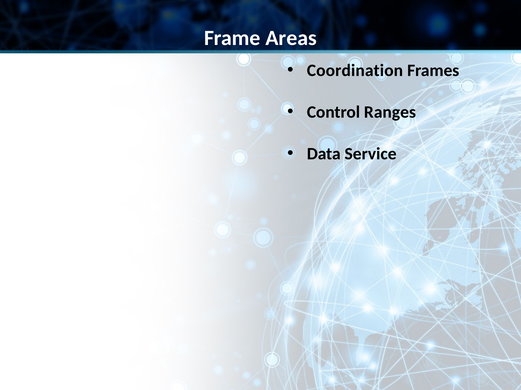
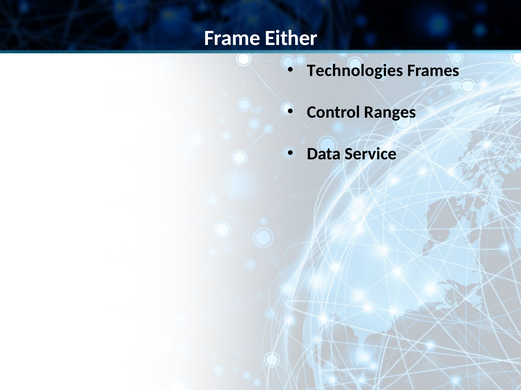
Areas: Areas -> Either (291, 38)
Coordination: Coordination -> Technologies (355, 71)
